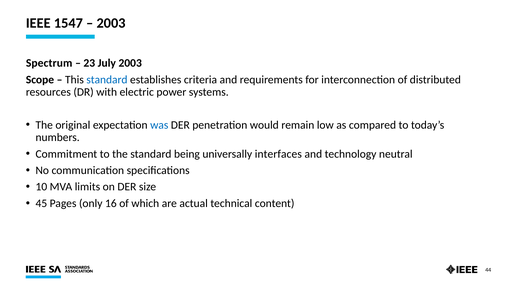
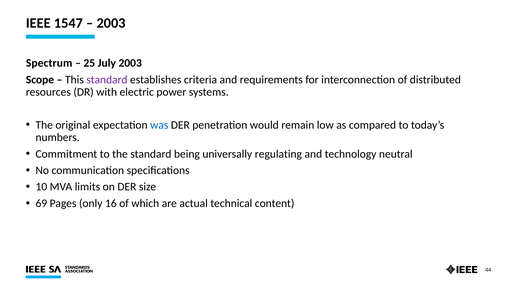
23: 23 -> 25 (89, 63)
standard colour: blue -> purple (107, 80)
interfaces: interfaces -> regulating (278, 154)
45: 45 -> 69 (41, 203)
